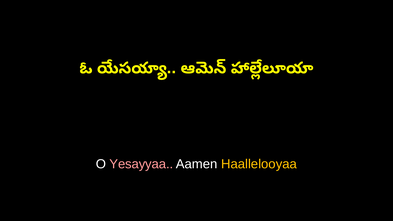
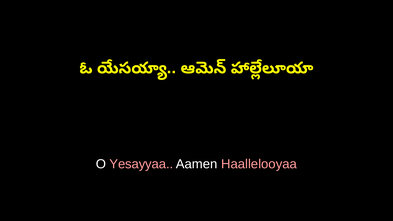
Haallelooyaa colour: yellow -> pink (259, 164)
